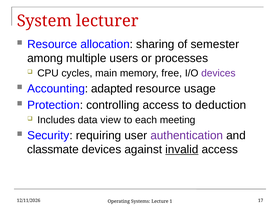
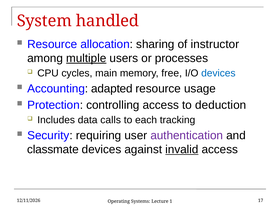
lecturer: lecturer -> handled (107, 21)
semester: semester -> instructor (215, 44)
multiple underline: none -> present (86, 58)
devices colour: purple -> blue (218, 73)
view: view -> calls (111, 120)
meeting: meeting -> tracking (178, 120)
